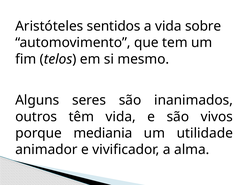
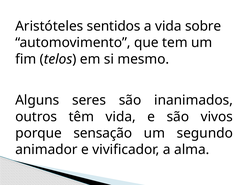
mediania: mediania -> sensação (103, 133)
utilidade: utilidade -> segundo (205, 133)
